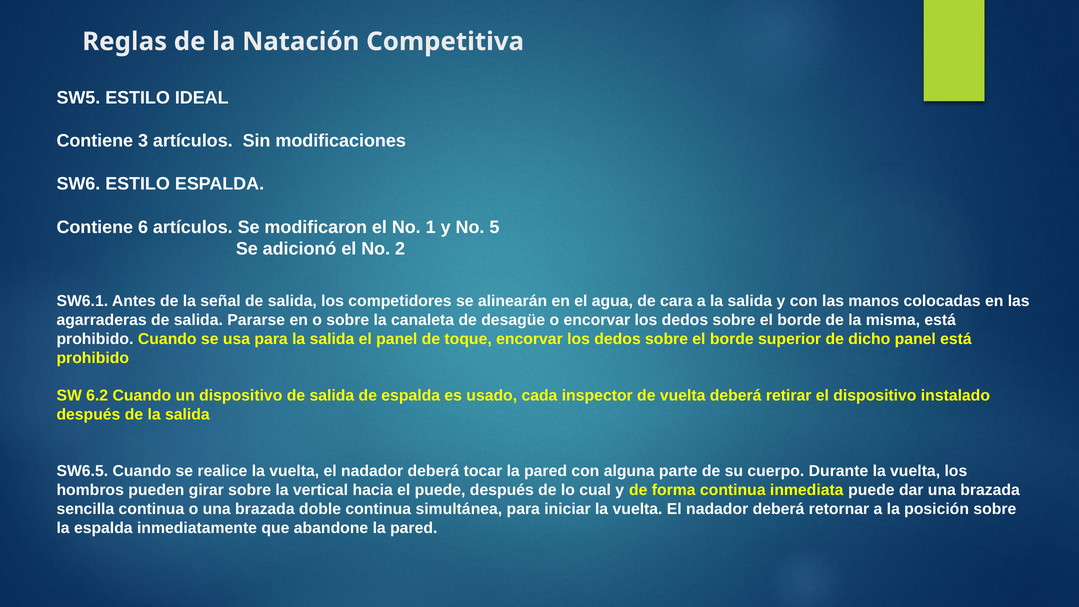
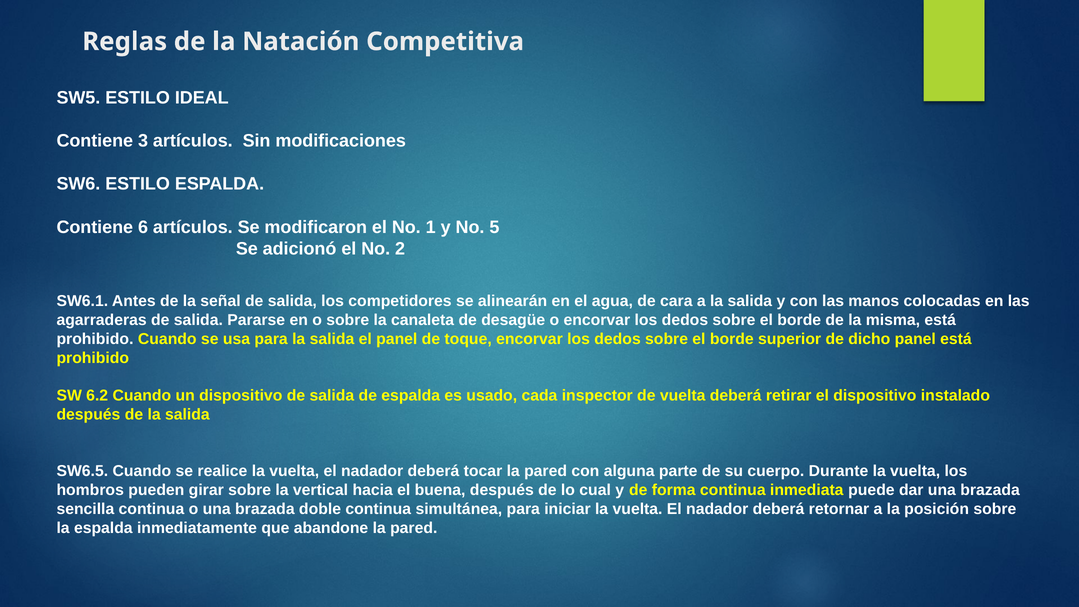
el puede: puede -> buena (440, 490)
